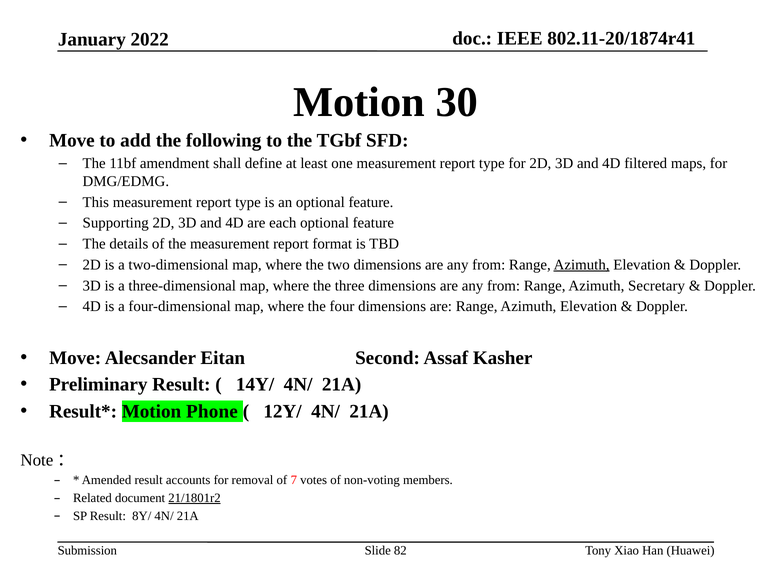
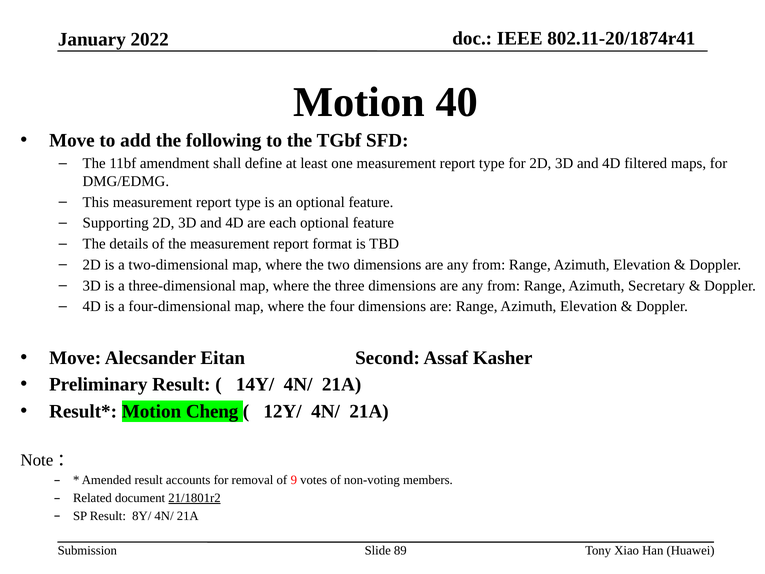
30: 30 -> 40 (457, 102)
Azimuth underline: present -> none (582, 265)
Phone: Phone -> Cheng (212, 411)
7: 7 -> 9 (294, 480)
82: 82 -> 89 (400, 550)
